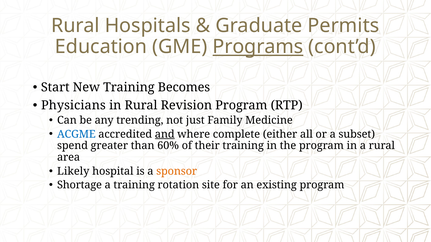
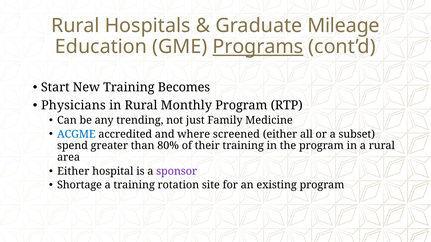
Permits: Permits -> Mileage (344, 26)
Revision: Revision -> Monthly (186, 106)
and underline: present -> none (165, 134)
complete: complete -> screened (236, 134)
60%: 60% -> 80% (168, 146)
Likely: Likely -> Either (73, 172)
sponsor colour: orange -> purple (177, 172)
